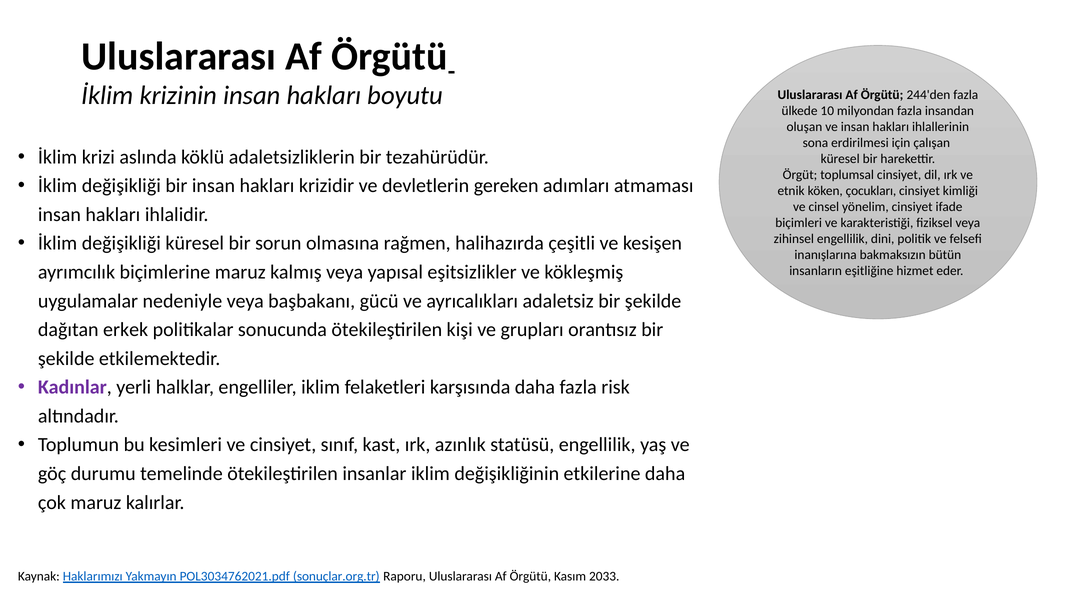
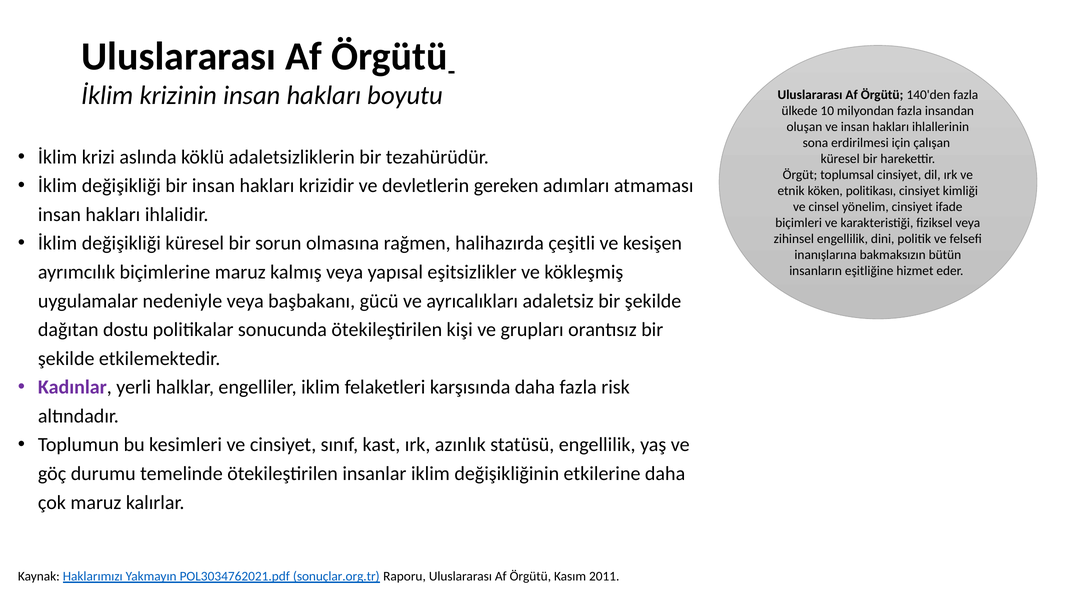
244'den: 244'den -> 140'den (928, 95)
çocukları: çocukları -> politikası (871, 191)
erkek: erkek -> dostu (126, 330)
2033: 2033 -> 2011 (604, 577)
